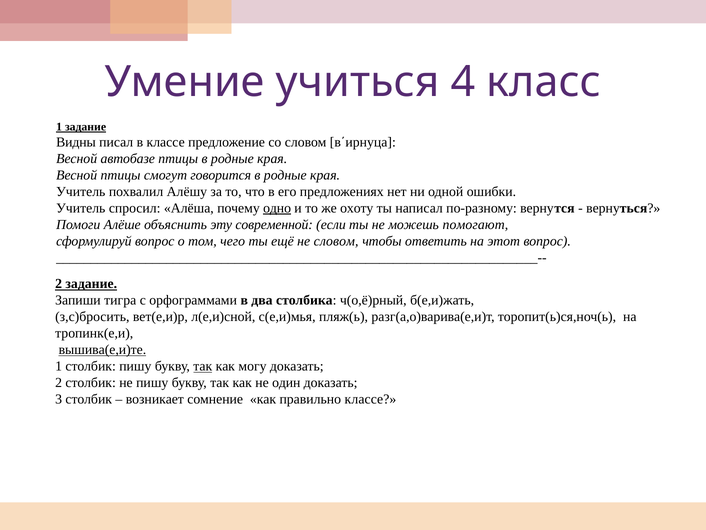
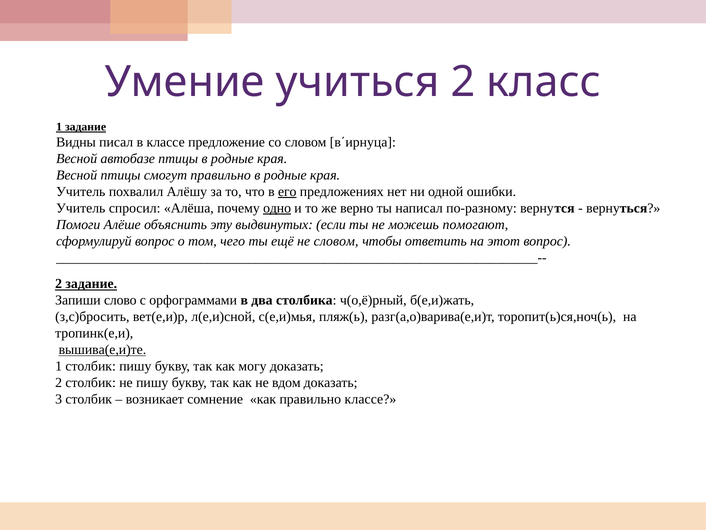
учиться 4: 4 -> 2 (463, 82)
смогут говорится: говорится -> правильно (221, 175)
его underline: none -> present (287, 192)
охоту: охоту -> верно (357, 208)
современной: современной -> выдвинутых (274, 225)
тигра: тигра -> слово (120, 300)
так underline: present -> none (203, 366)
один: один -> вдом (286, 383)
